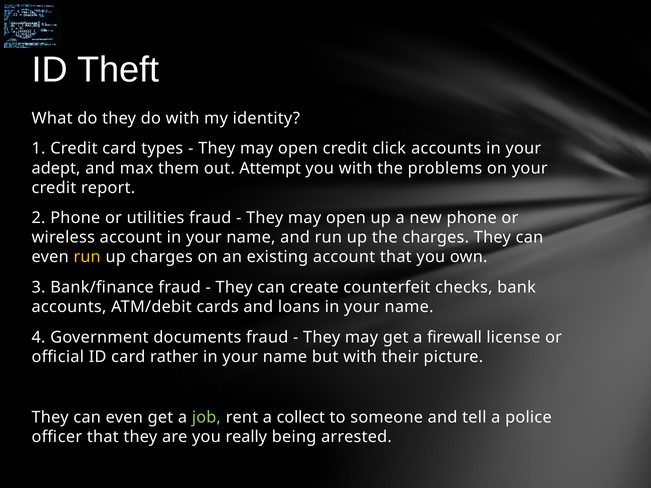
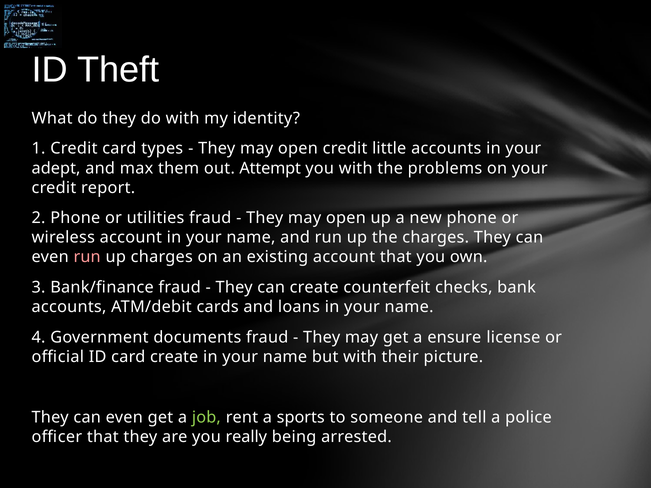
click: click -> little (389, 149)
run colour: yellow -> pink (87, 257)
firewall: firewall -> ensure (454, 337)
card rather: rather -> create (174, 357)
collect: collect -> sports (301, 418)
